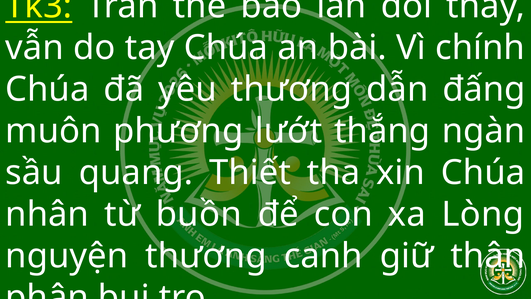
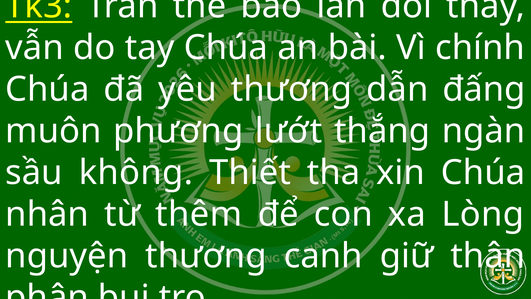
quang: quang -> không (136, 173)
buồn: buồn -> thêm (199, 214)
